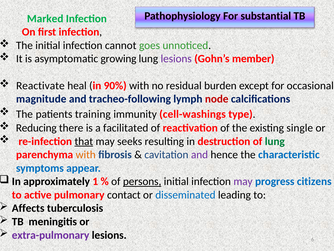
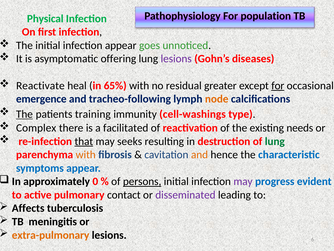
substantial: substantial -> population (266, 16)
Marked: Marked -> Physical (45, 19)
infection cannot: cannot -> appear (121, 45)
growing: growing -> offering (118, 59)
member: member -> diseases (253, 59)
90%: 90% -> 65% (115, 85)
burden: burden -> greater (220, 85)
for underline: none -> present (278, 85)
magnitude: magnitude -> emergence (41, 99)
node colour: red -> orange (217, 99)
The underline: none -> present (24, 114)
Reducing: Reducing -> Complex (36, 128)
single: single -> needs (300, 128)
and colour: purple -> orange (200, 154)
1: 1 -> 0 (95, 181)
citizens: citizens -> evident (314, 181)
disseminated colour: blue -> purple (185, 195)
extra-pulmonary colour: purple -> orange (51, 235)
